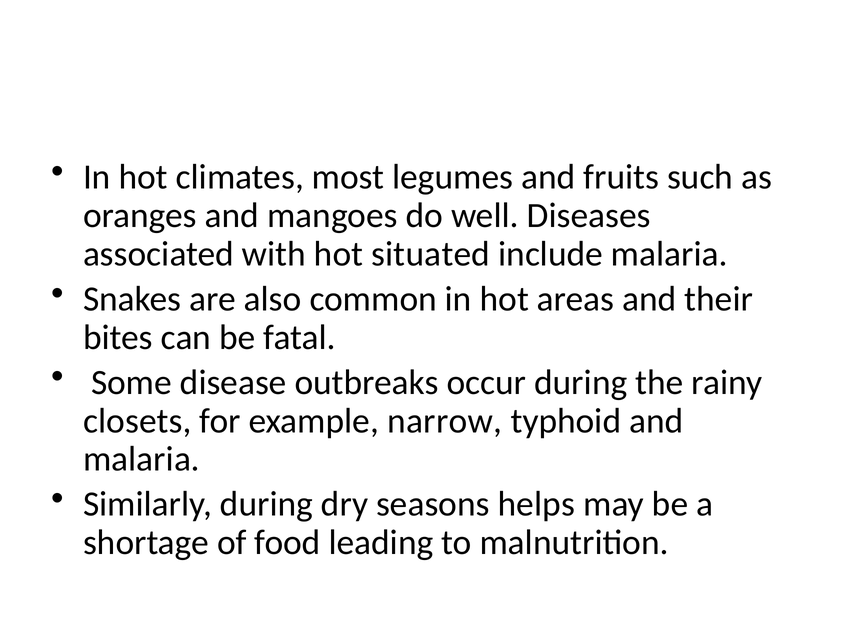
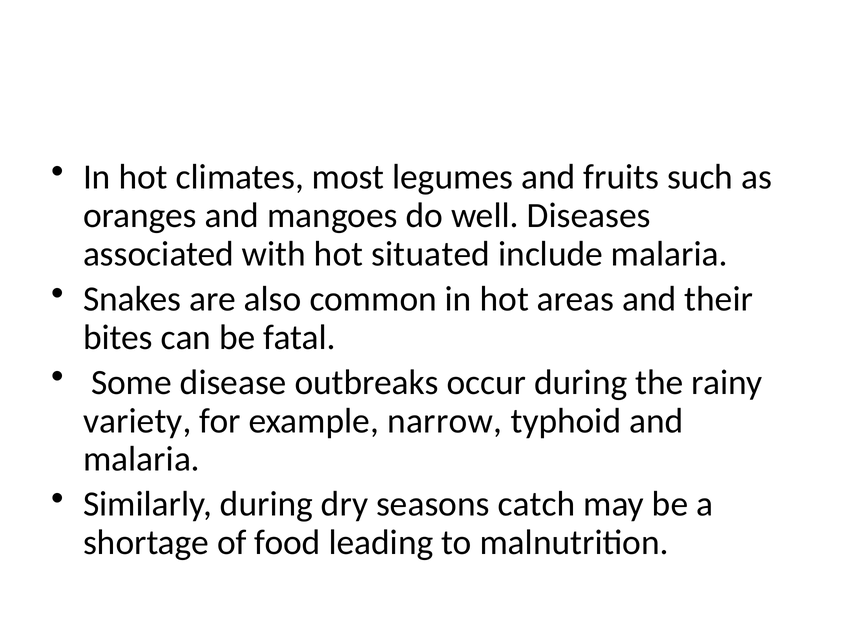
closets: closets -> variety (137, 421)
helps: helps -> catch (536, 504)
